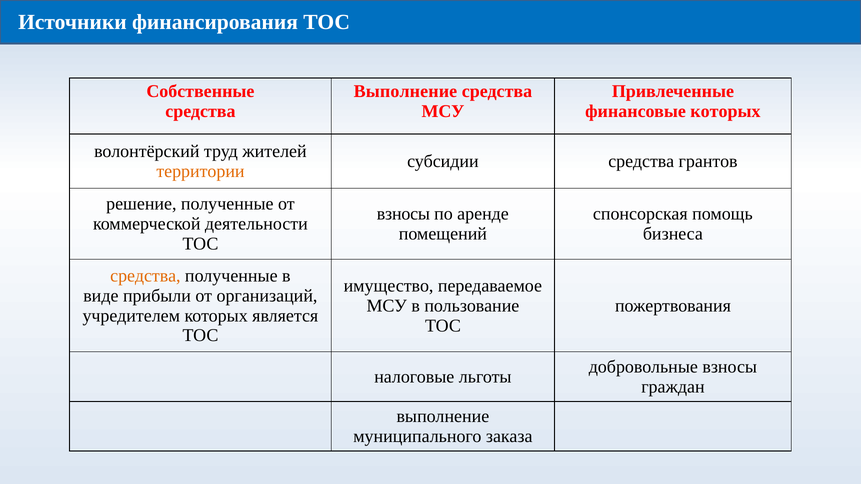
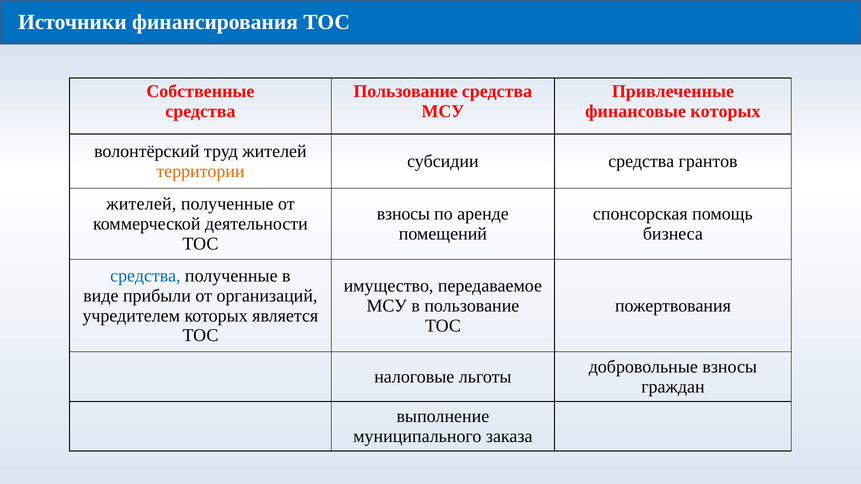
Выполнение: Выполнение -> Пользование (406, 91)
решение: решение -> жителей (141, 204)
средства colour: orange -> blue (145, 276)
